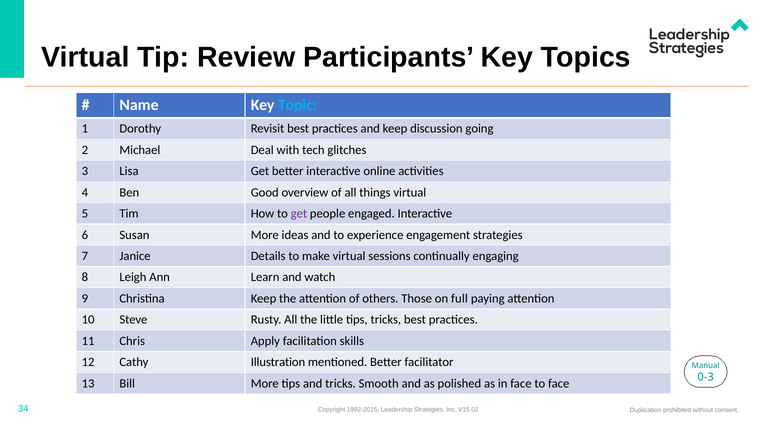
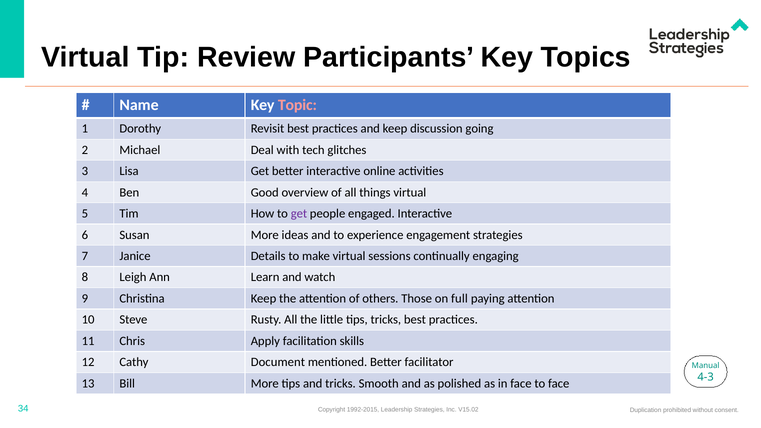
Topic colour: light blue -> pink (297, 105)
Illustration: Illustration -> Document (278, 362)
0-3: 0-3 -> 4-3 (706, 377)
